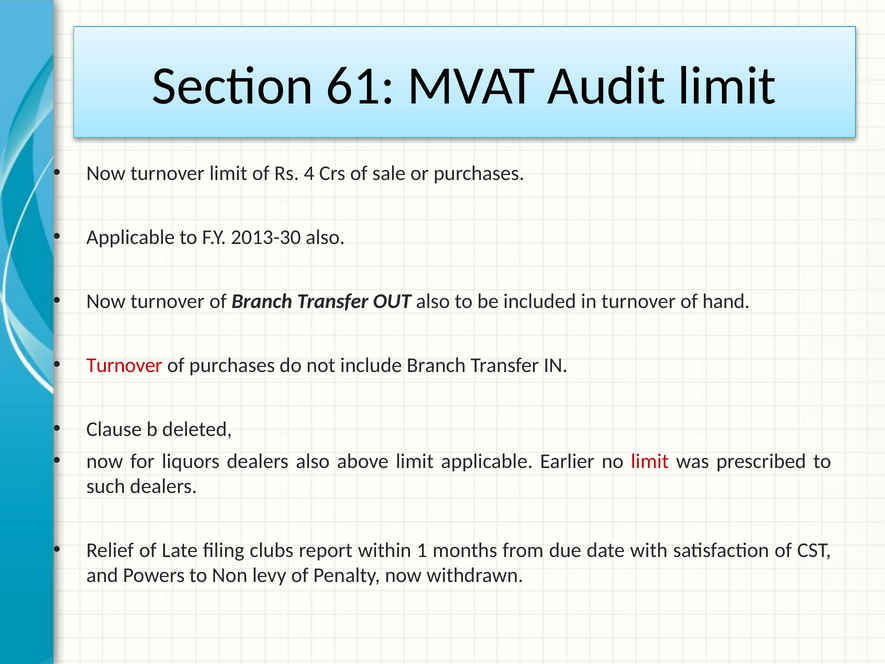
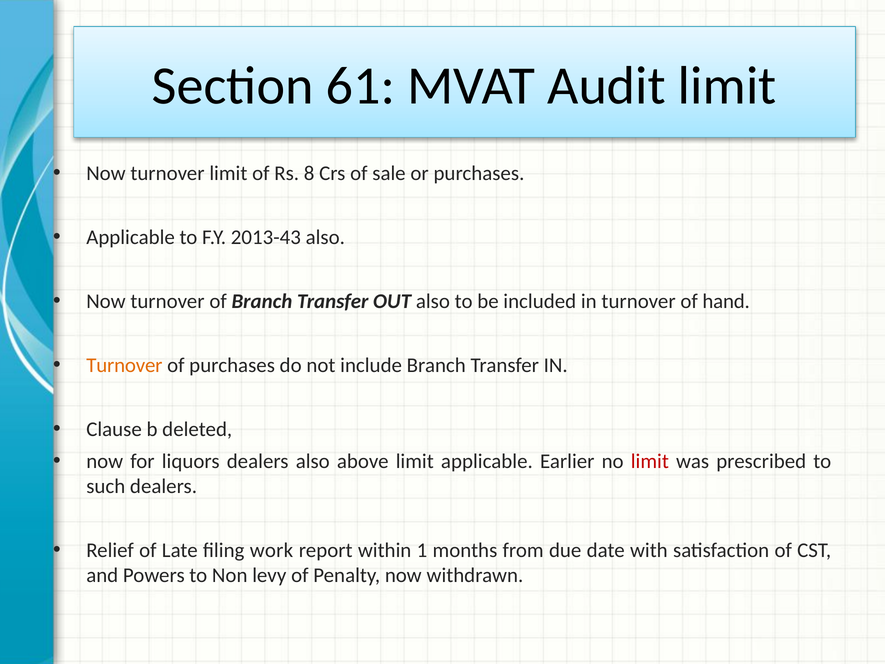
4: 4 -> 8 (309, 173)
2013-30: 2013-30 -> 2013-43 (266, 237)
Turnover colour: red -> orange (124, 365)
clubs: clubs -> work (272, 550)
